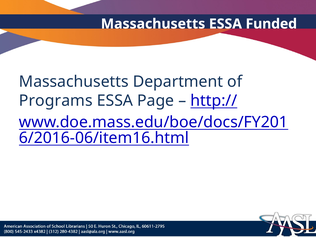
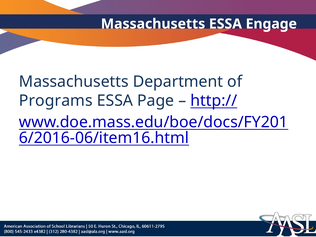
Funded: Funded -> Engage (271, 24)
